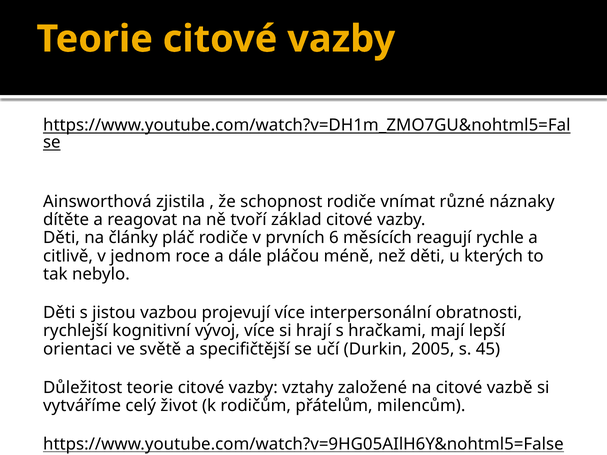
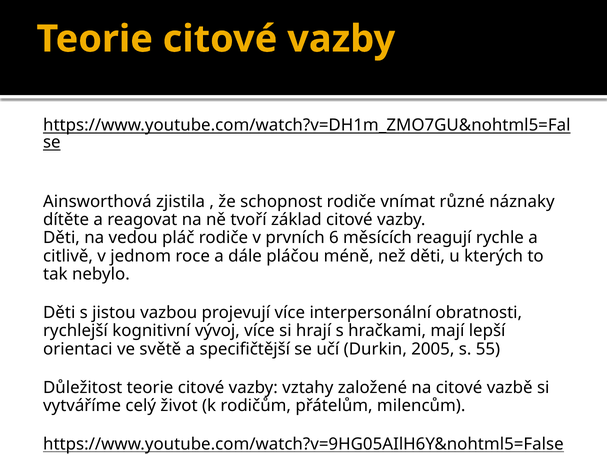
články: články -> vedou (133, 238)
45: 45 -> 55 (488, 349)
